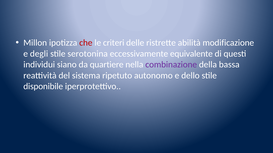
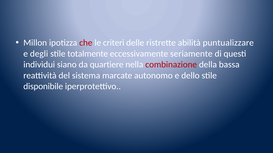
modificazione: modificazione -> puntualizzare (228, 43)
serotonina: serotonina -> totalmente (88, 54)
equivalente: equivalente -> seriamente (191, 54)
combinazione colour: purple -> red (171, 65)
ripetuto: ripetuto -> marcate (117, 76)
